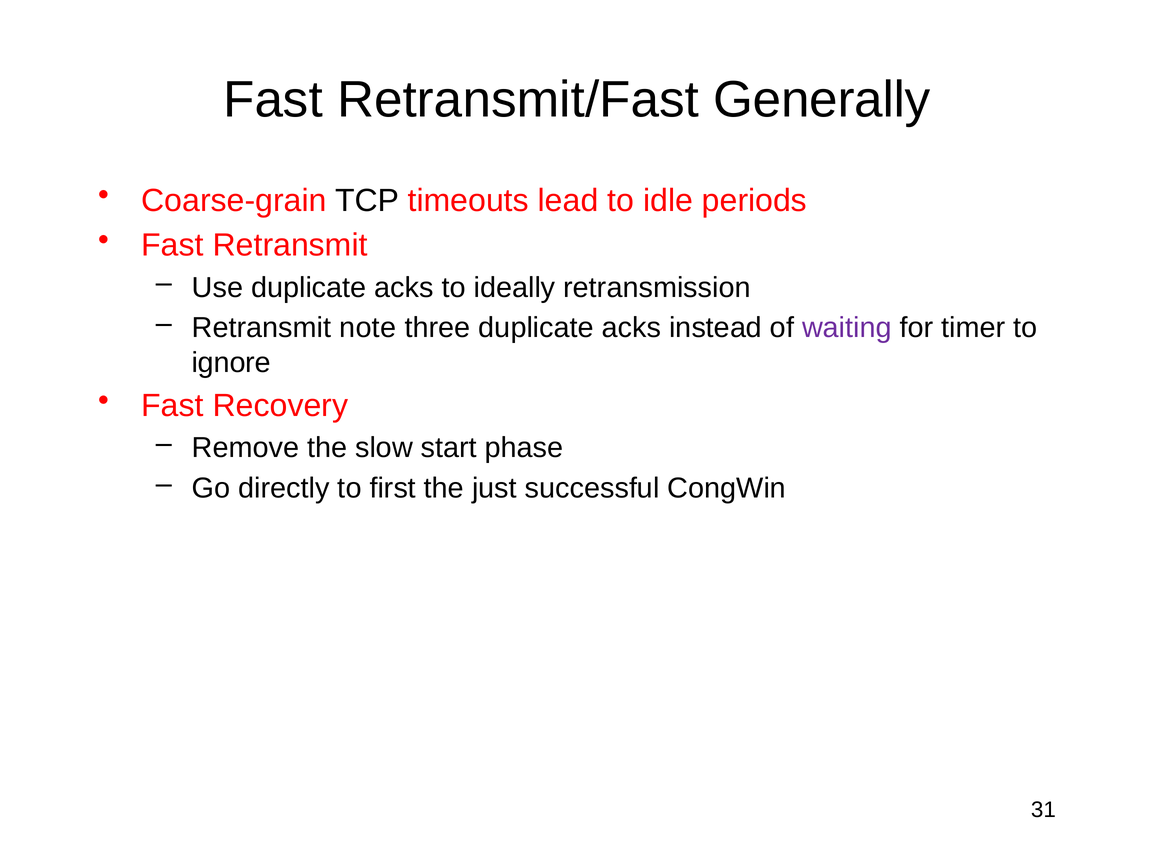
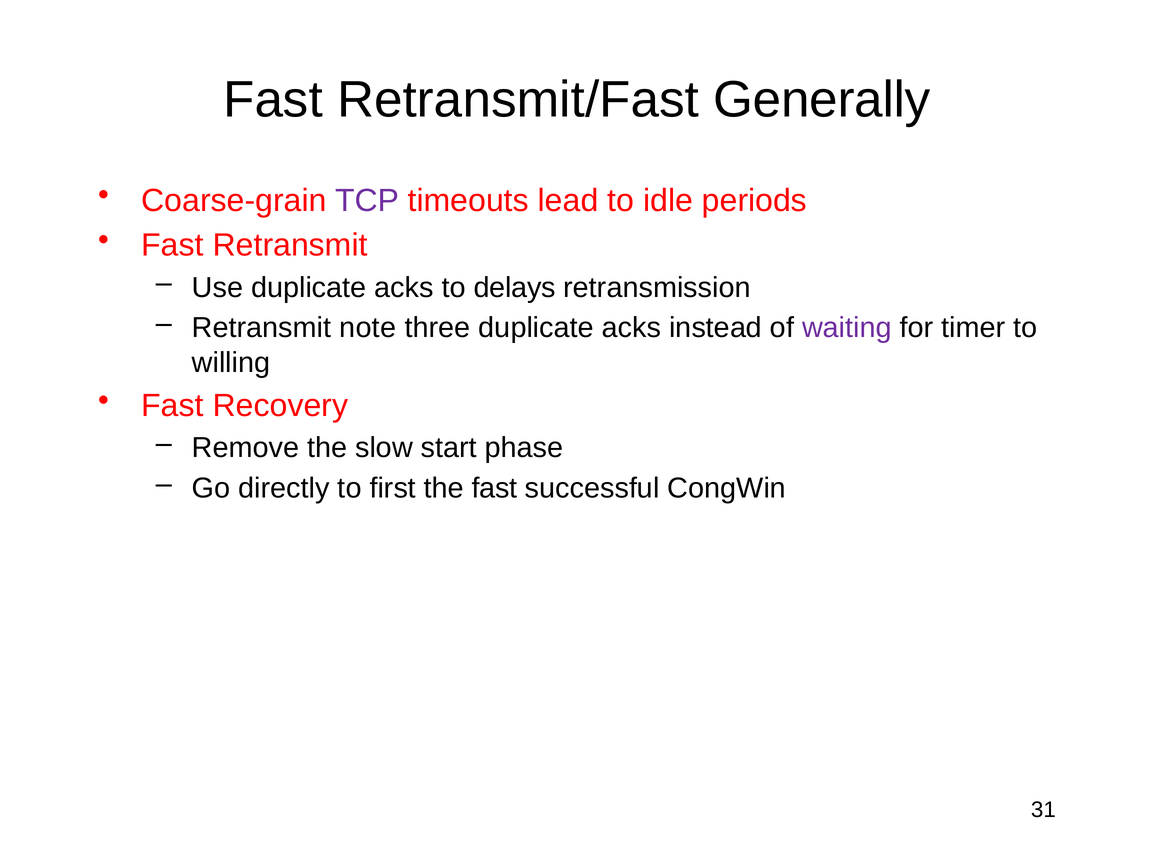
TCP colour: black -> purple (367, 200)
ideally: ideally -> delays (515, 287)
ignore: ignore -> willing (231, 362)
the just: just -> fast (495, 488)
